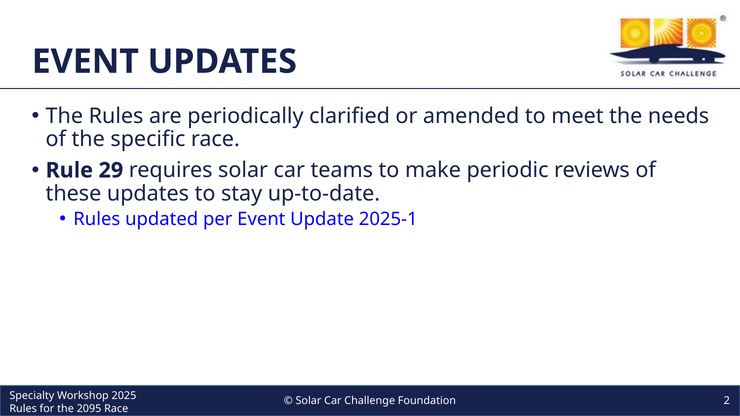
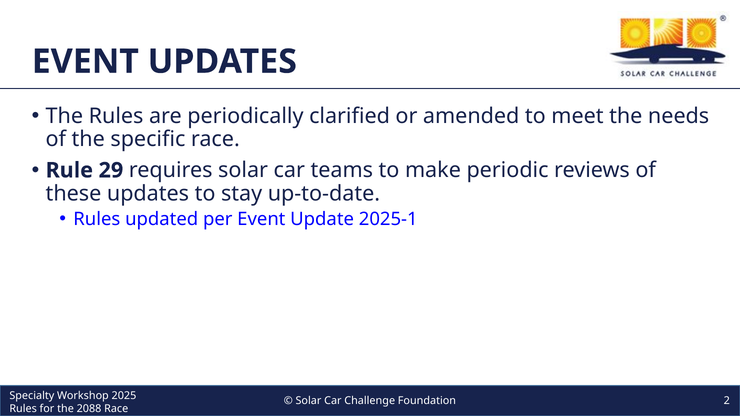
2095: 2095 -> 2088 (89, 409)
